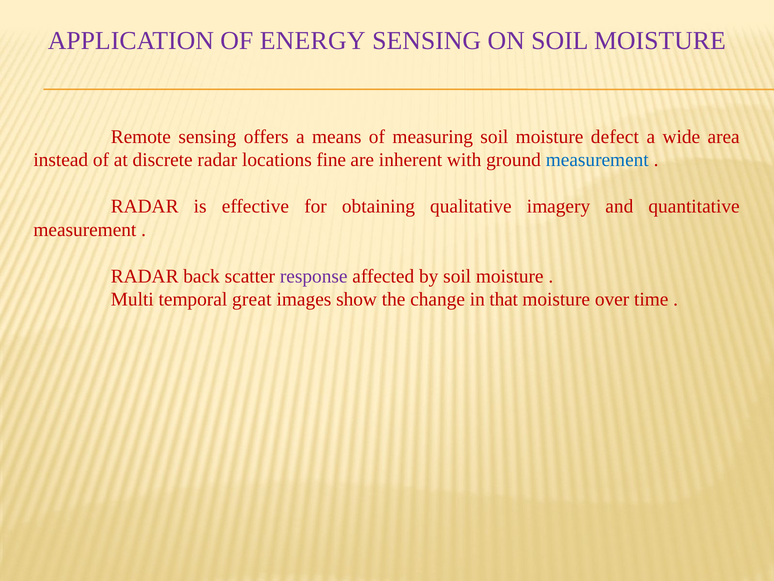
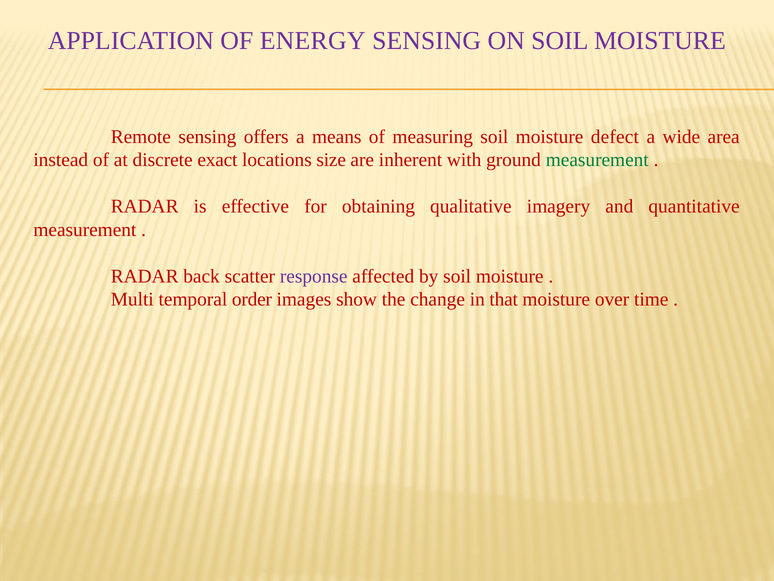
discrete radar: radar -> exact (217, 160)
fine: fine -> size (331, 160)
measurement colour: blue -> green (597, 160)
great: great -> order (252, 299)
